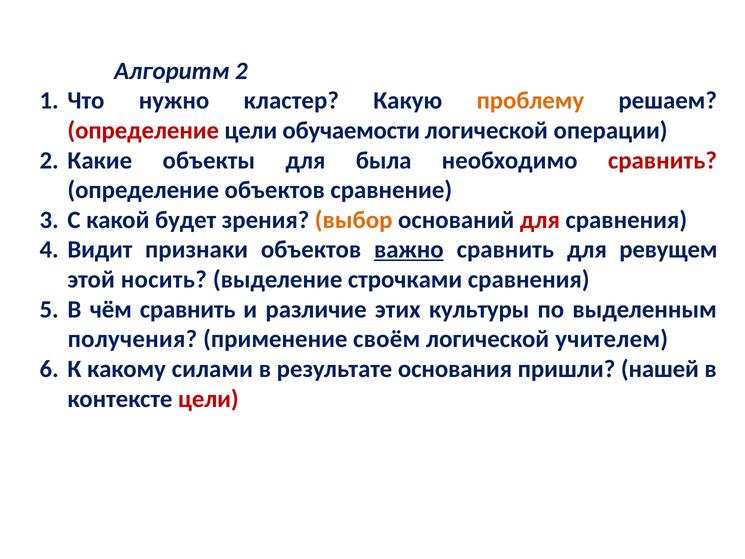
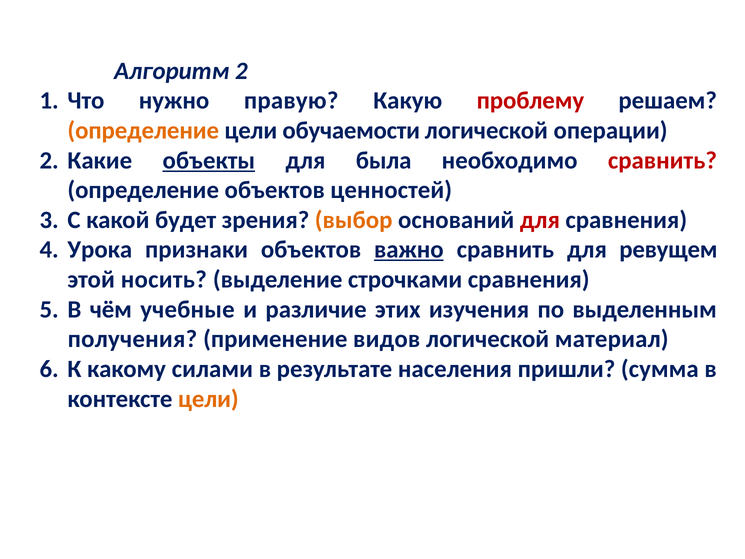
кластер: кластер -> правую (291, 101)
проблему colour: orange -> red (530, 101)
определение colour: red -> orange (143, 130)
объекты underline: none -> present (209, 160)
сравнение: сравнение -> ценностей (391, 190)
Видит: Видит -> Урока (100, 250)
чём сравнить: сравнить -> учебные (187, 309)
культуры: культуры -> изучения (479, 309)
своём: своём -> видов (387, 339)
учителем: учителем -> материал (612, 339)
основания: основания -> населения (455, 369)
нашей: нашей -> сумма (660, 369)
цели colour: red -> orange (208, 399)
